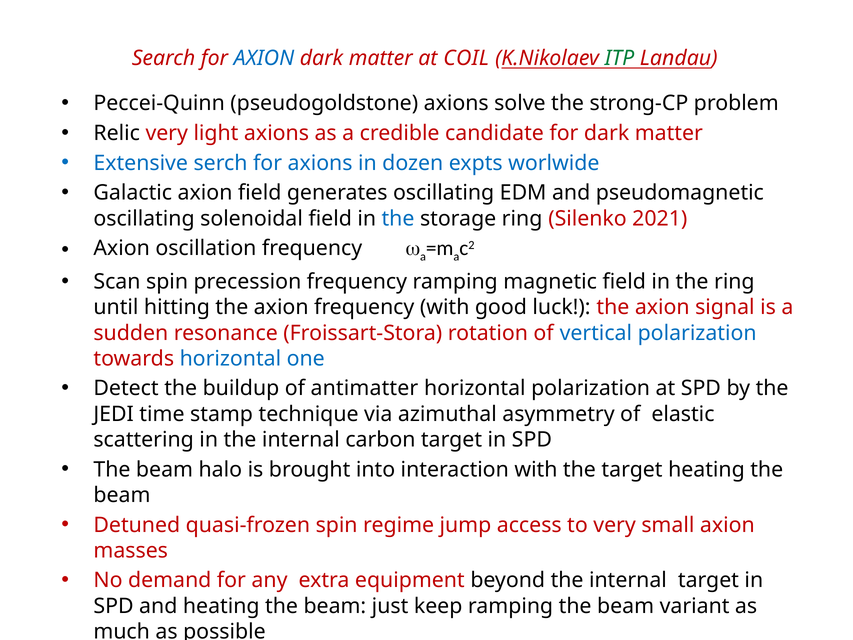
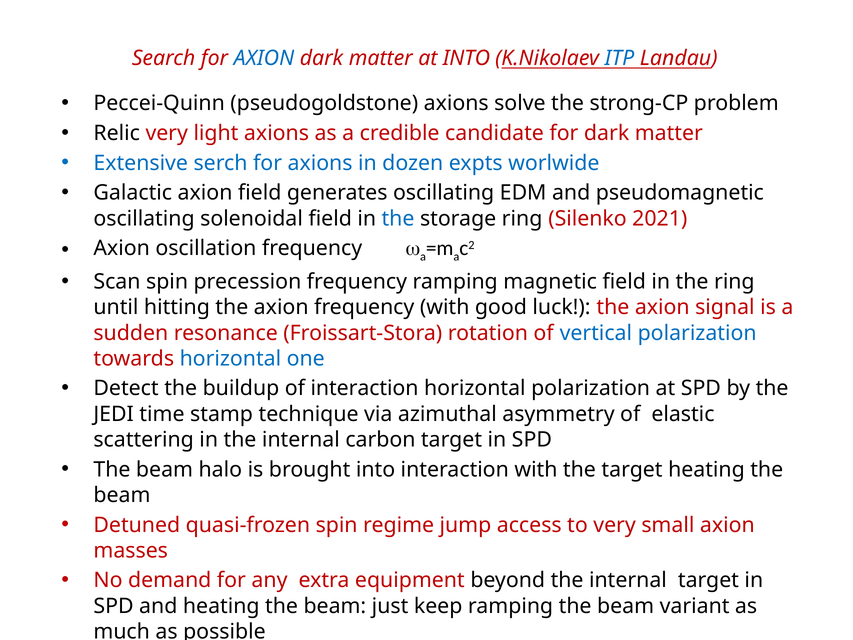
at COIL: COIL -> INTO (466, 58)
ITP colour: green -> blue (619, 58)
of antimatter: antimatter -> interaction (365, 388)
